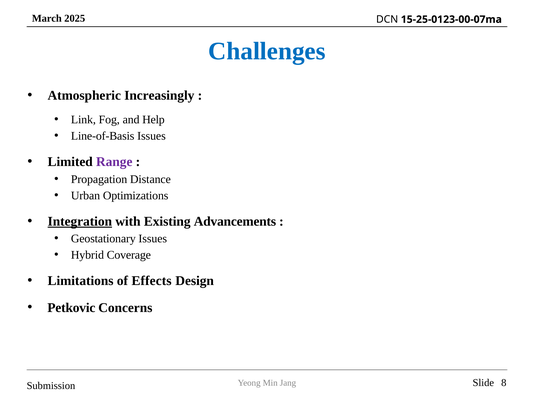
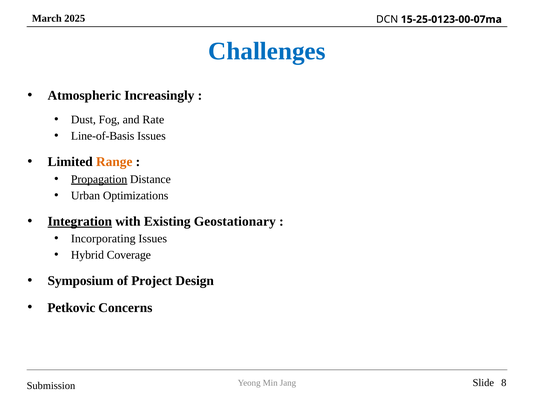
Link: Link -> Dust (83, 120)
Help: Help -> Rate (153, 120)
Range colour: purple -> orange (114, 162)
Propagation underline: none -> present (99, 179)
Advancements: Advancements -> Geostationary (235, 221)
Geostationary: Geostationary -> Incorporating (103, 238)
Limitations: Limitations -> Symposium (81, 281)
Effects: Effects -> Project (152, 281)
